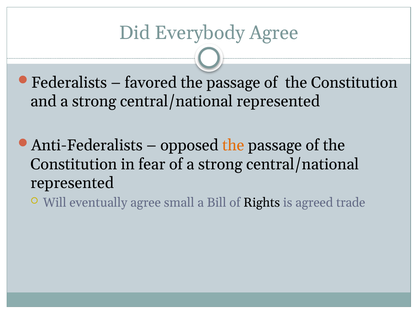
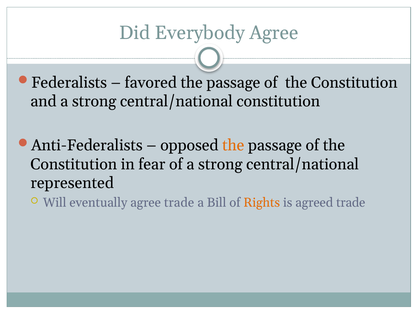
represented: represented -> constitution (278, 101)
agree small: small -> trade (179, 202)
Rights colour: black -> orange (262, 202)
